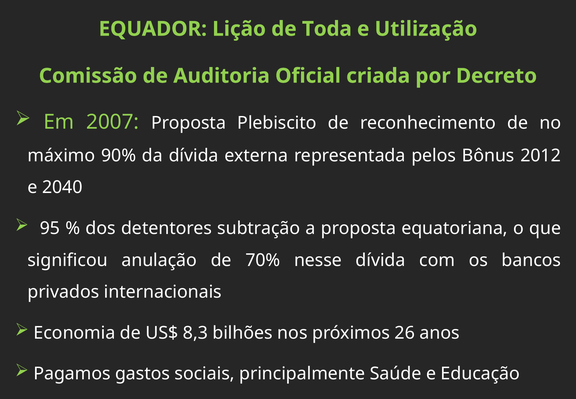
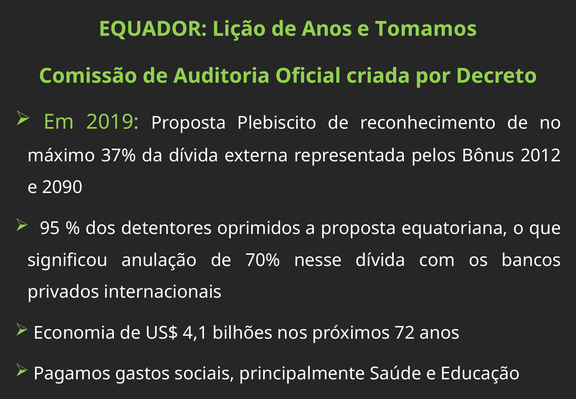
de Toda: Toda -> Anos (327, 29)
Utilização: Utilização -> Tomamos (426, 29)
2007: 2007 -> 2019 (113, 122)
90%: 90% -> 37% (119, 155)
2040: 2040 -> 2090 (62, 187)
subtração: subtração -> oprimidos (259, 228)
8,3: 8,3 -> 4,1 (195, 333)
26: 26 -> 72 (405, 333)
